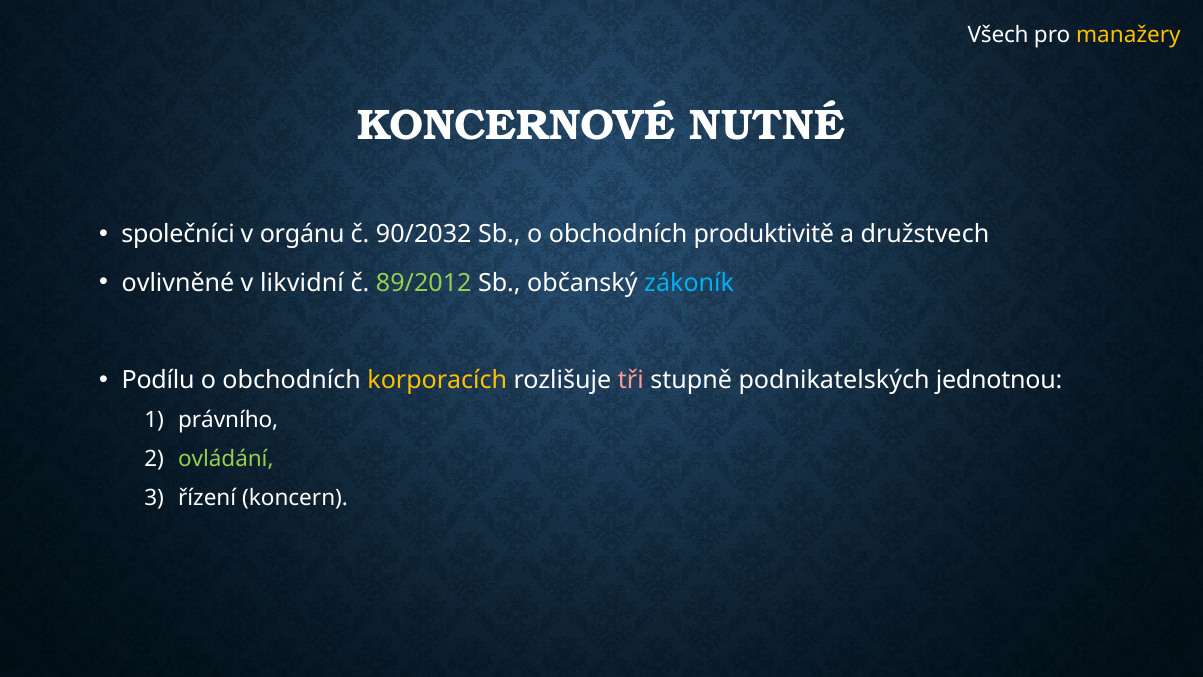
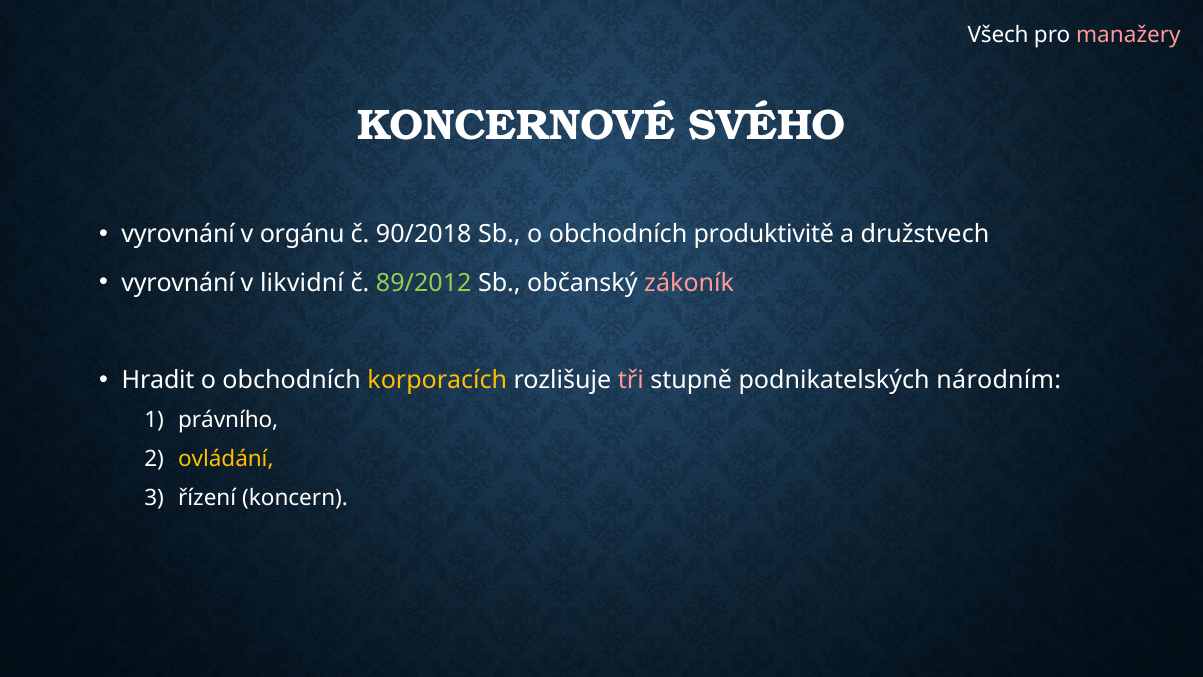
manažery colour: yellow -> pink (1128, 35)
NUTNÉ: NUTNÉ -> SVÉHO (767, 125)
společníci: společníci -> vyrovnání (178, 234)
90/2032: 90/2032 -> 90/2018 (424, 234)
ovlivněné: ovlivněné -> vyrovnání (178, 283)
zákoník colour: light blue -> pink (689, 283)
Podílu: Podílu -> Hradit (158, 380)
jednotnou: jednotnou -> národním (999, 380)
ovládání colour: light green -> yellow (226, 459)
